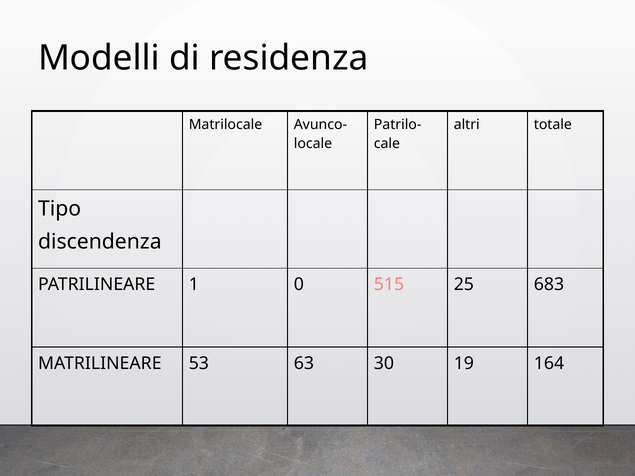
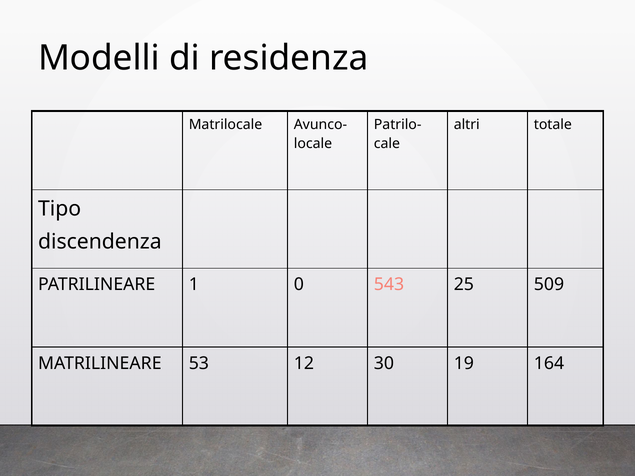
515: 515 -> 543 (389, 285)
683: 683 -> 509 (549, 285)
63: 63 -> 12 (304, 363)
